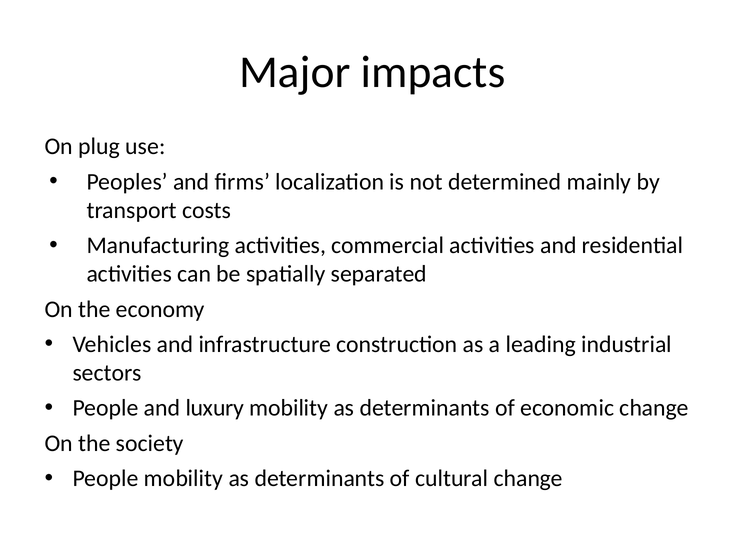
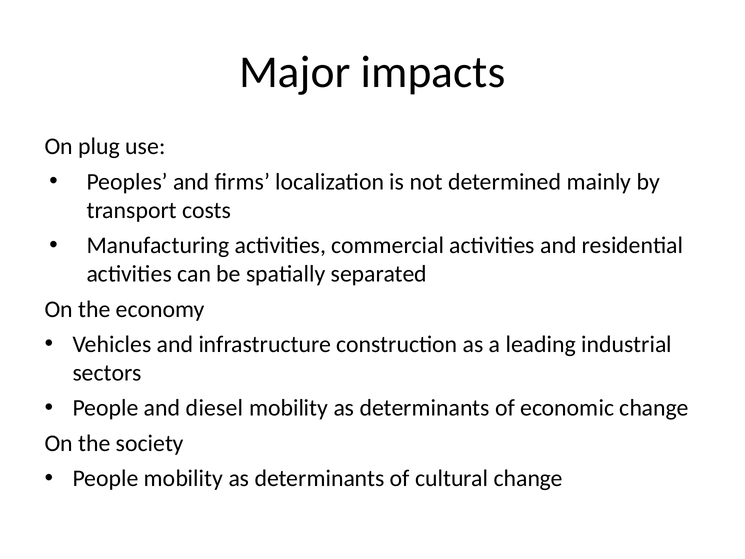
luxury: luxury -> diesel (215, 408)
